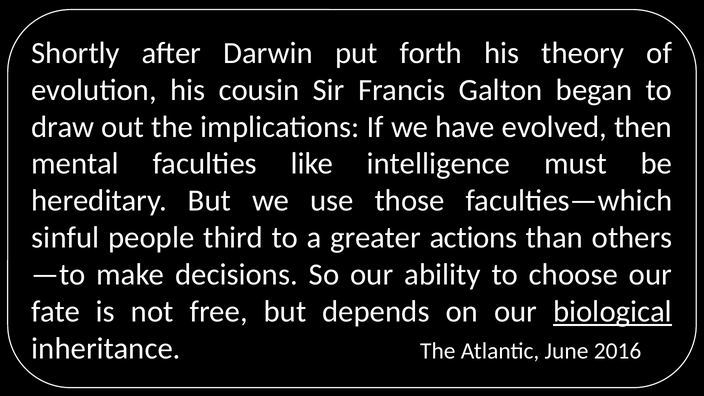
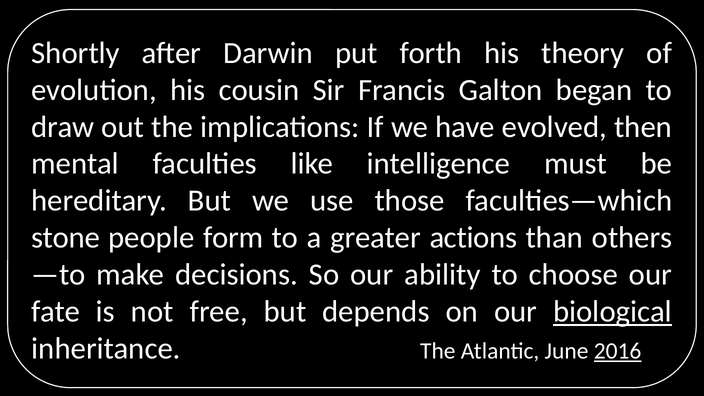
sinful: sinful -> stone (66, 238)
third: third -> form (233, 238)
2016 underline: none -> present (618, 351)
